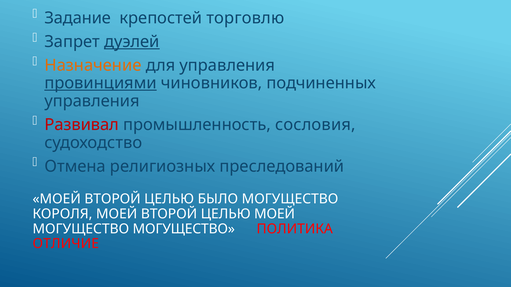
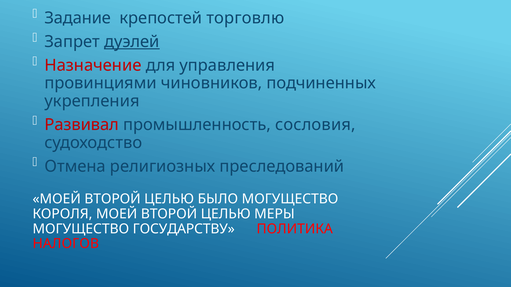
Назначение colour: orange -> red (93, 66)
провинциями underline: present -> none (101, 83)
управления: управления -> укрепления (92, 101)
ЦЕЛЬЮ МОЕЙ: МОЕЙ -> МЕРЫ (274, 214)
МОГУЩЕСТВО МОГУЩЕСТВО: МОГУЩЕСТВО -> ГОСУДАРСТВУ (184, 229)
ОТЛИЧИЕ: ОТЛИЧИЕ -> НАЛОГОВ (66, 244)
